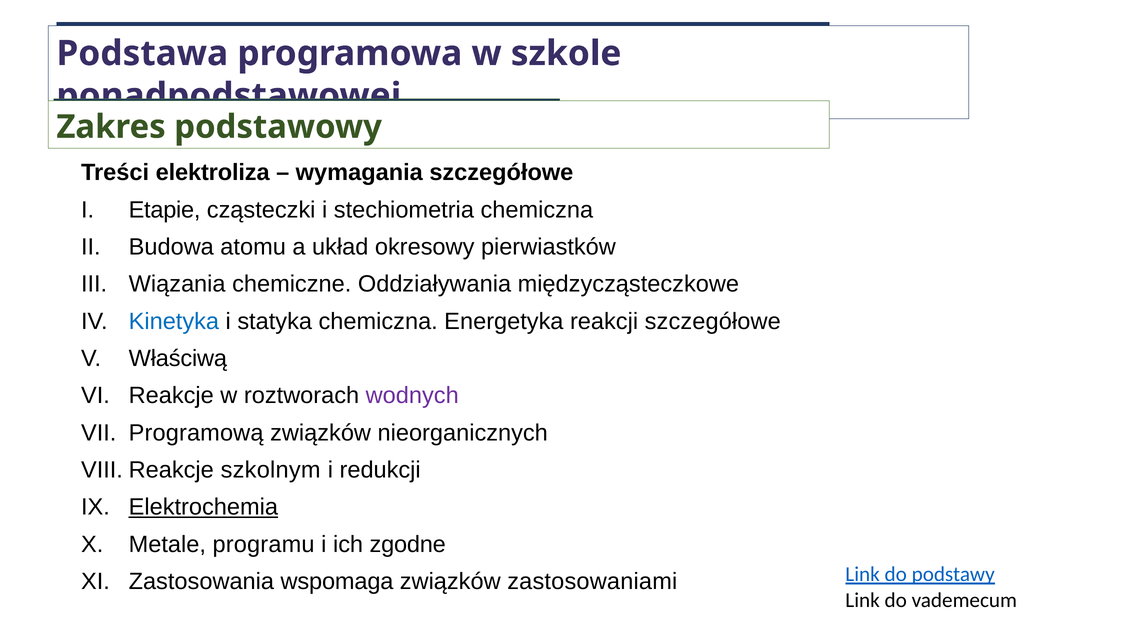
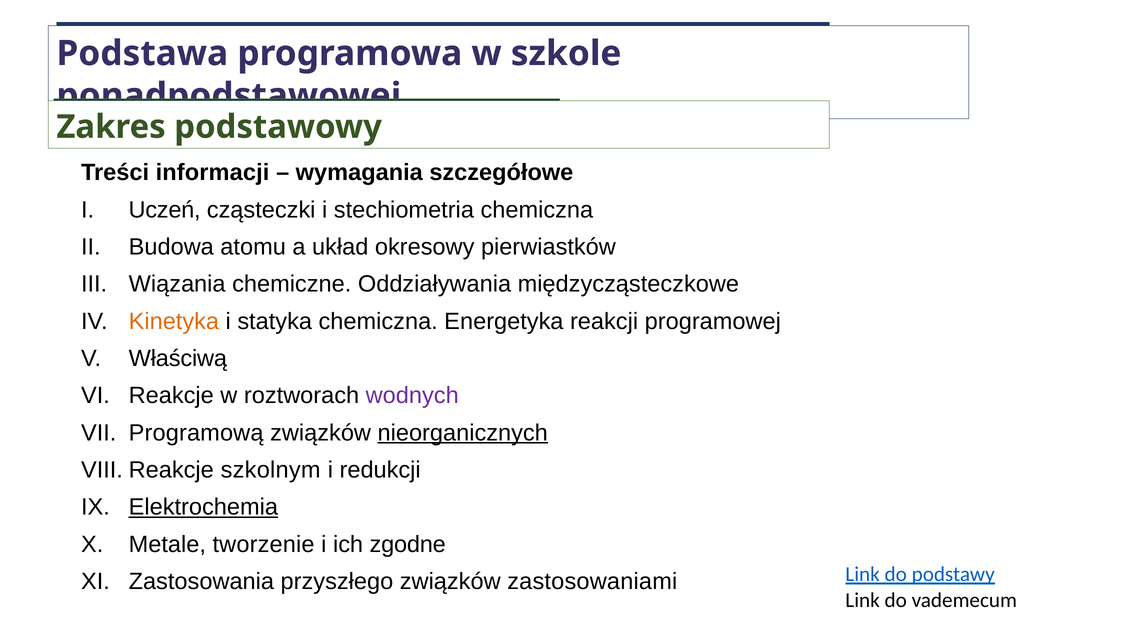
elektroliza: elektroliza -> informacji (213, 173)
Etapie: Etapie -> Uczeń (165, 210)
Kinetyka colour: blue -> orange (174, 322)
reakcji szczegółowe: szczegółowe -> programowej (713, 322)
nieorganicznych underline: none -> present (463, 433)
programu: programu -> tworzenie (264, 545)
wspomaga: wspomaga -> przyszłego (337, 582)
